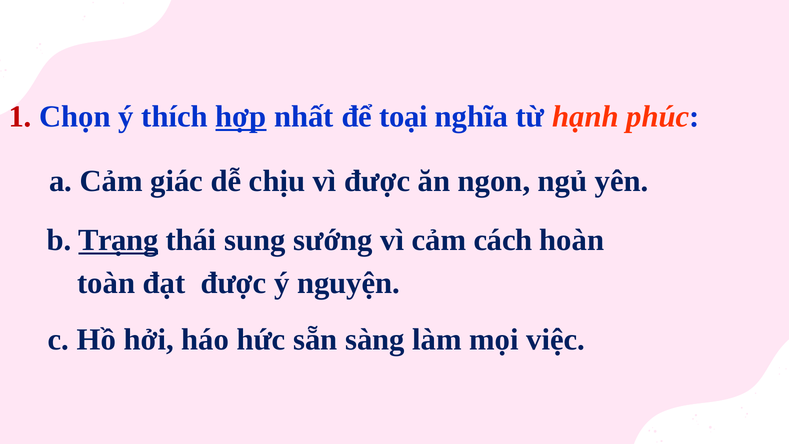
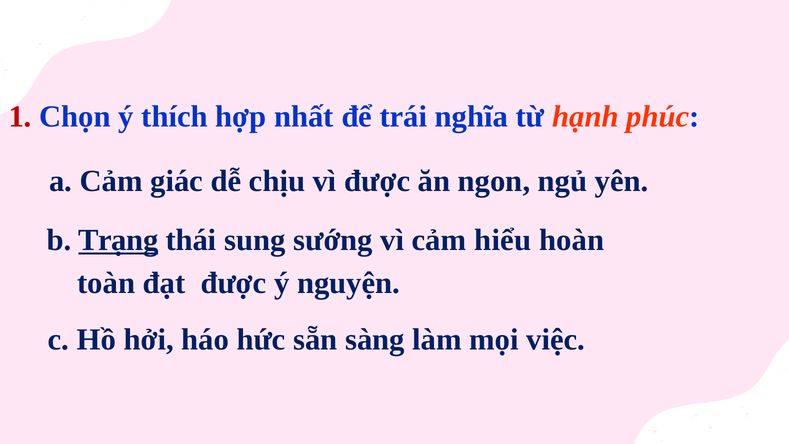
hợp underline: present -> none (241, 117)
toại: toại -> trái (403, 117)
cách: cách -> hiểu (503, 240)
